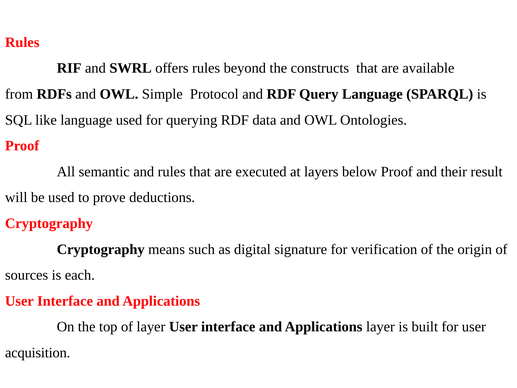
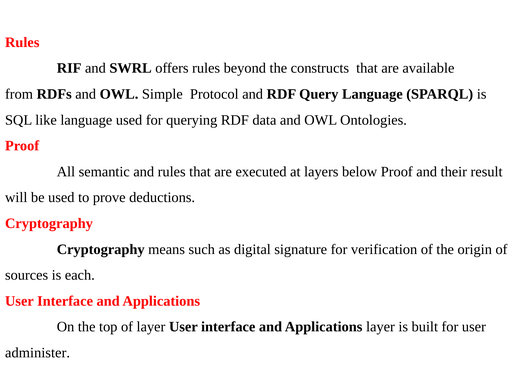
acquisition: acquisition -> administer (38, 352)
